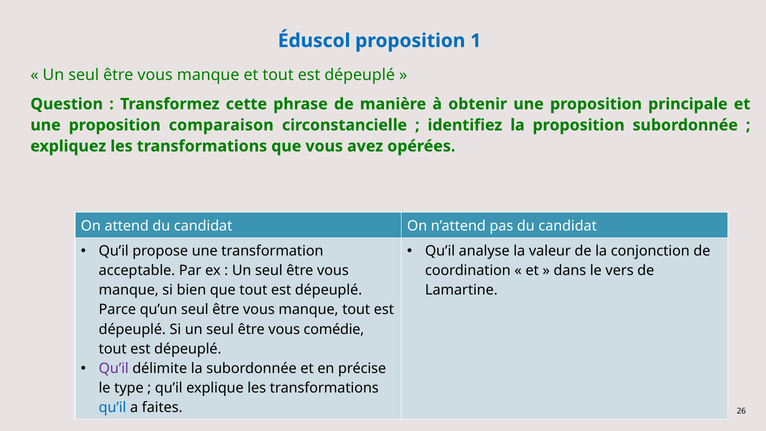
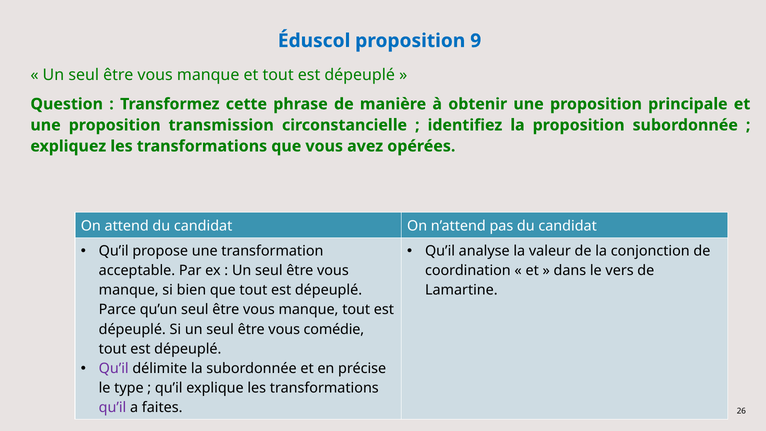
1: 1 -> 9 (476, 41)
comparaison: comparaison -> transmission (221, 125)
qu’il colour: blue -> purple (113, 407)
